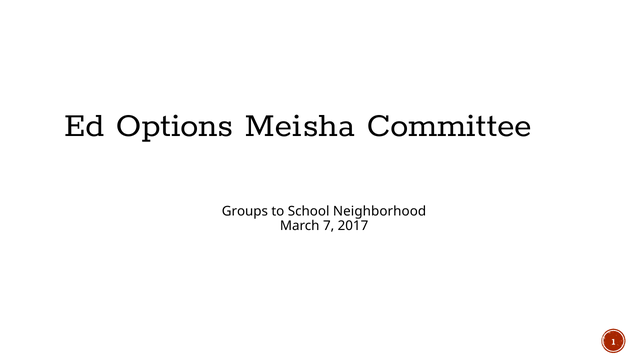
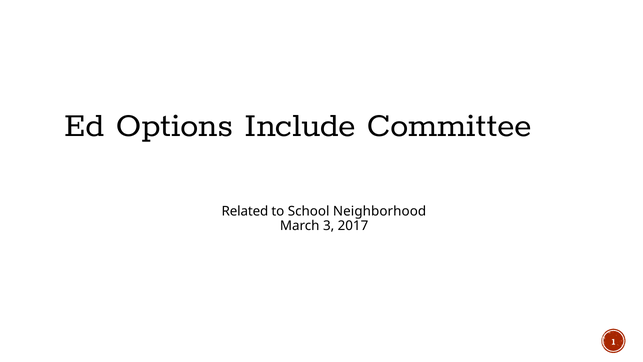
Meisha: Meisha -> Include (300, 124)
Groups: Groups -> Related (245, 211)
7: 7 -> 3 (329, 226)
